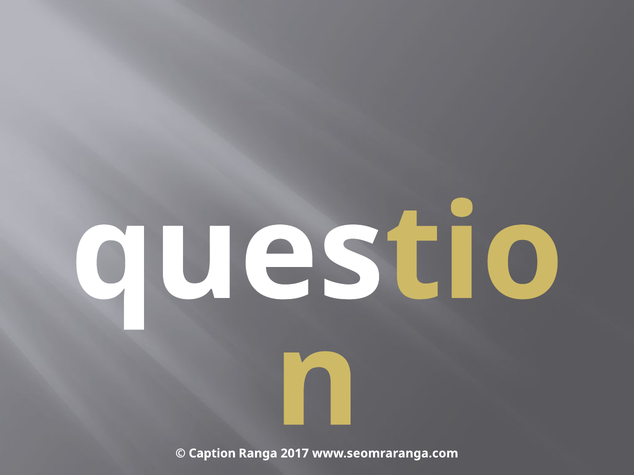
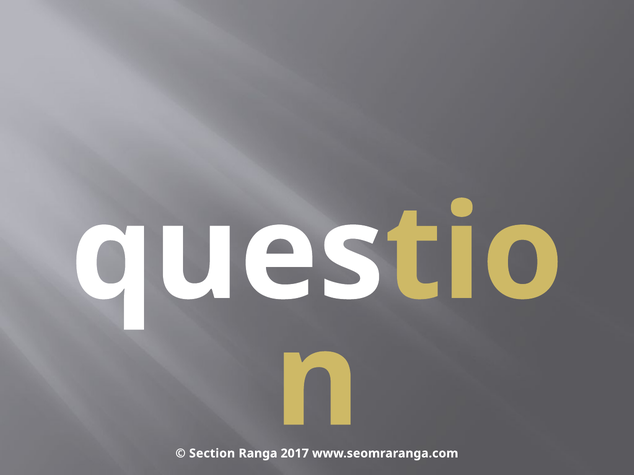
Caption: Caption -> Section (212, 454)
